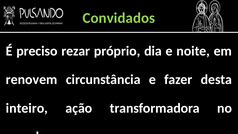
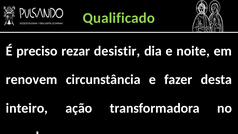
Convidados: Convidados -> Qualificado (119, 18)
próprio: próprio -> desistir (117, 51)
